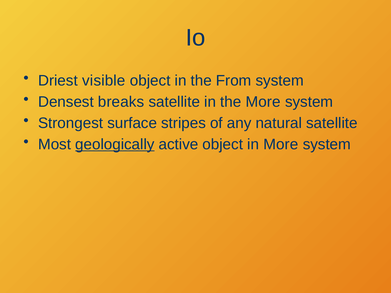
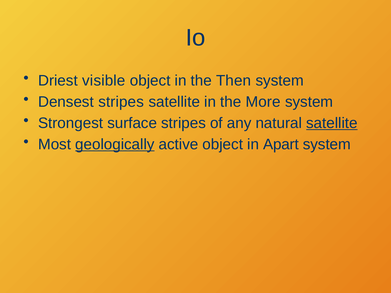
From: From -> Then (234, 81)
Densest breaks: breaks -> stripes (121, 102)
satellite underline: none -> present (332, 123)
in More: More -> Apart (281, 144)
